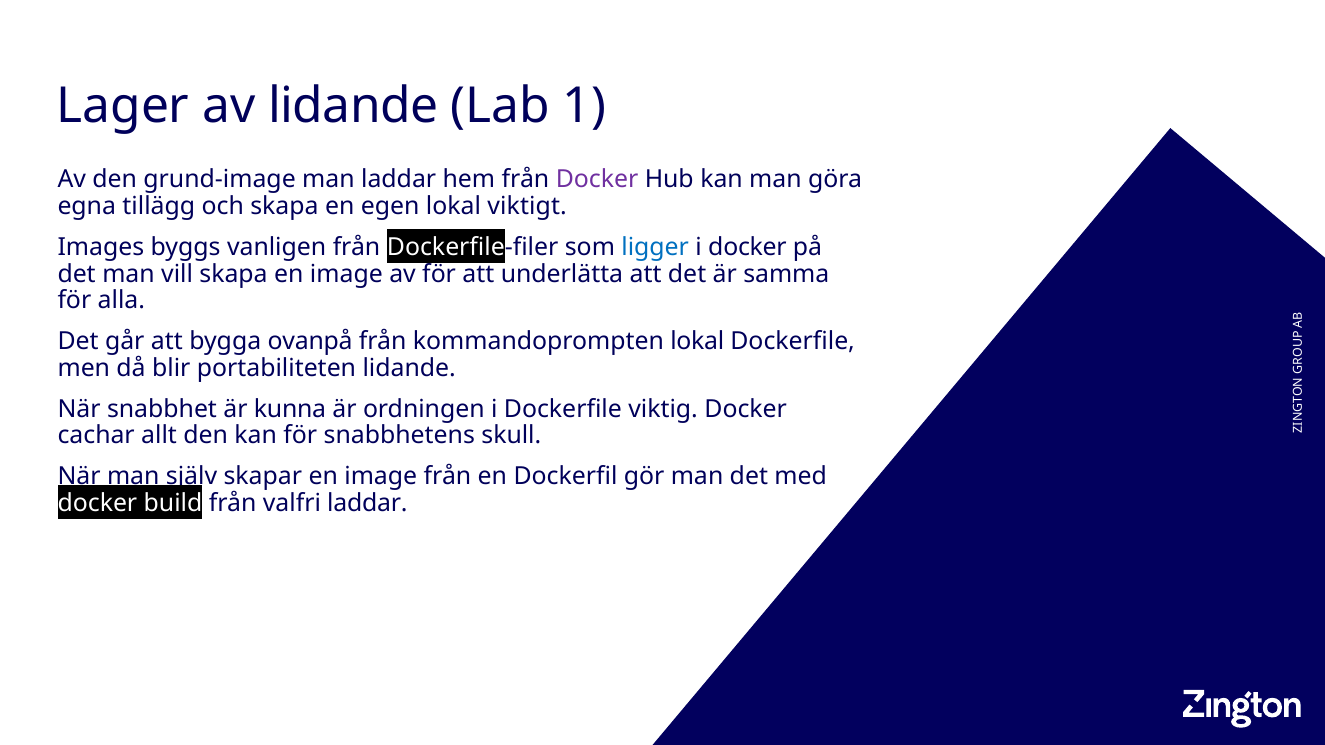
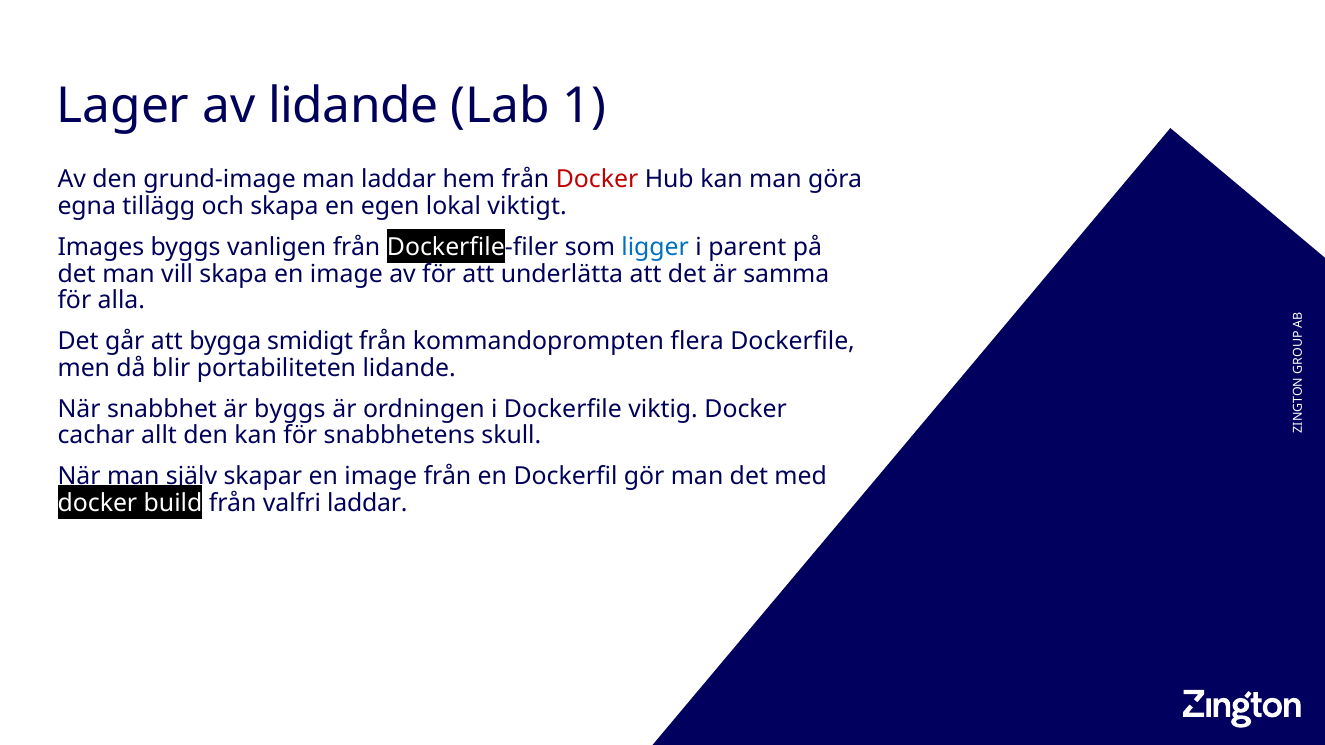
Docker colour: purple -> red (597, 180)
i docker: docker -> parent (747, 247)
ovanpå: ovanpå -> smidigt (310, 342)
kommandoprompten lokal: lokal -> flera (697, 342)
är kunna: kunna -> byggs (290, 409)
